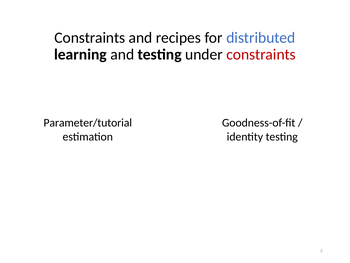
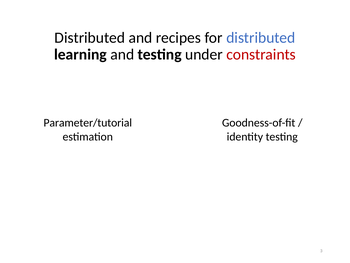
Constraints: Constraints -> Distributed (90, 38)
